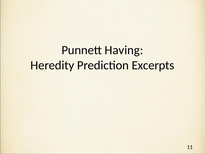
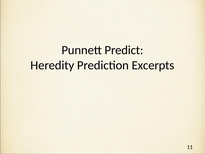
Having: Having -> Predict (124, 50)
